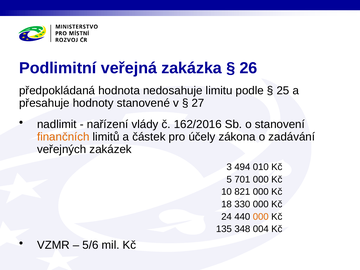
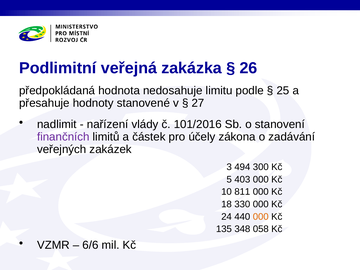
162/2016: 162/2016 -> 101/2016 (198, 124)
finančních colour: orange -> purple (63, 137)
010: 010 -> 300 (261, 167)
701: 701 -> 403 (242, 179)
821: 821 -> 811 (242, 192)
004: 004 -> 058 (261, 229)
5/6: 5/6 -> 6/6 (90, 245)
